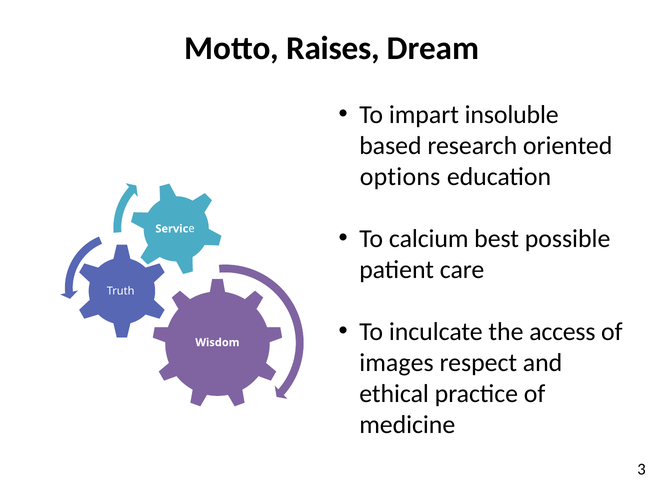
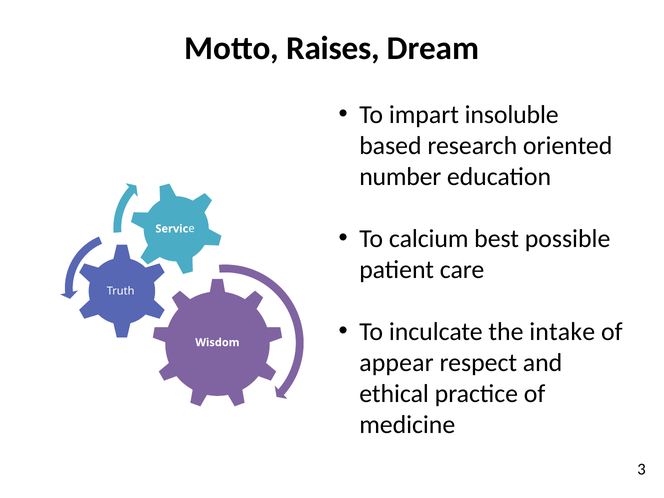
options: options -> number (400, 177)
access: access -> intake (562, 332)
images: images -> appear (396, 363)
